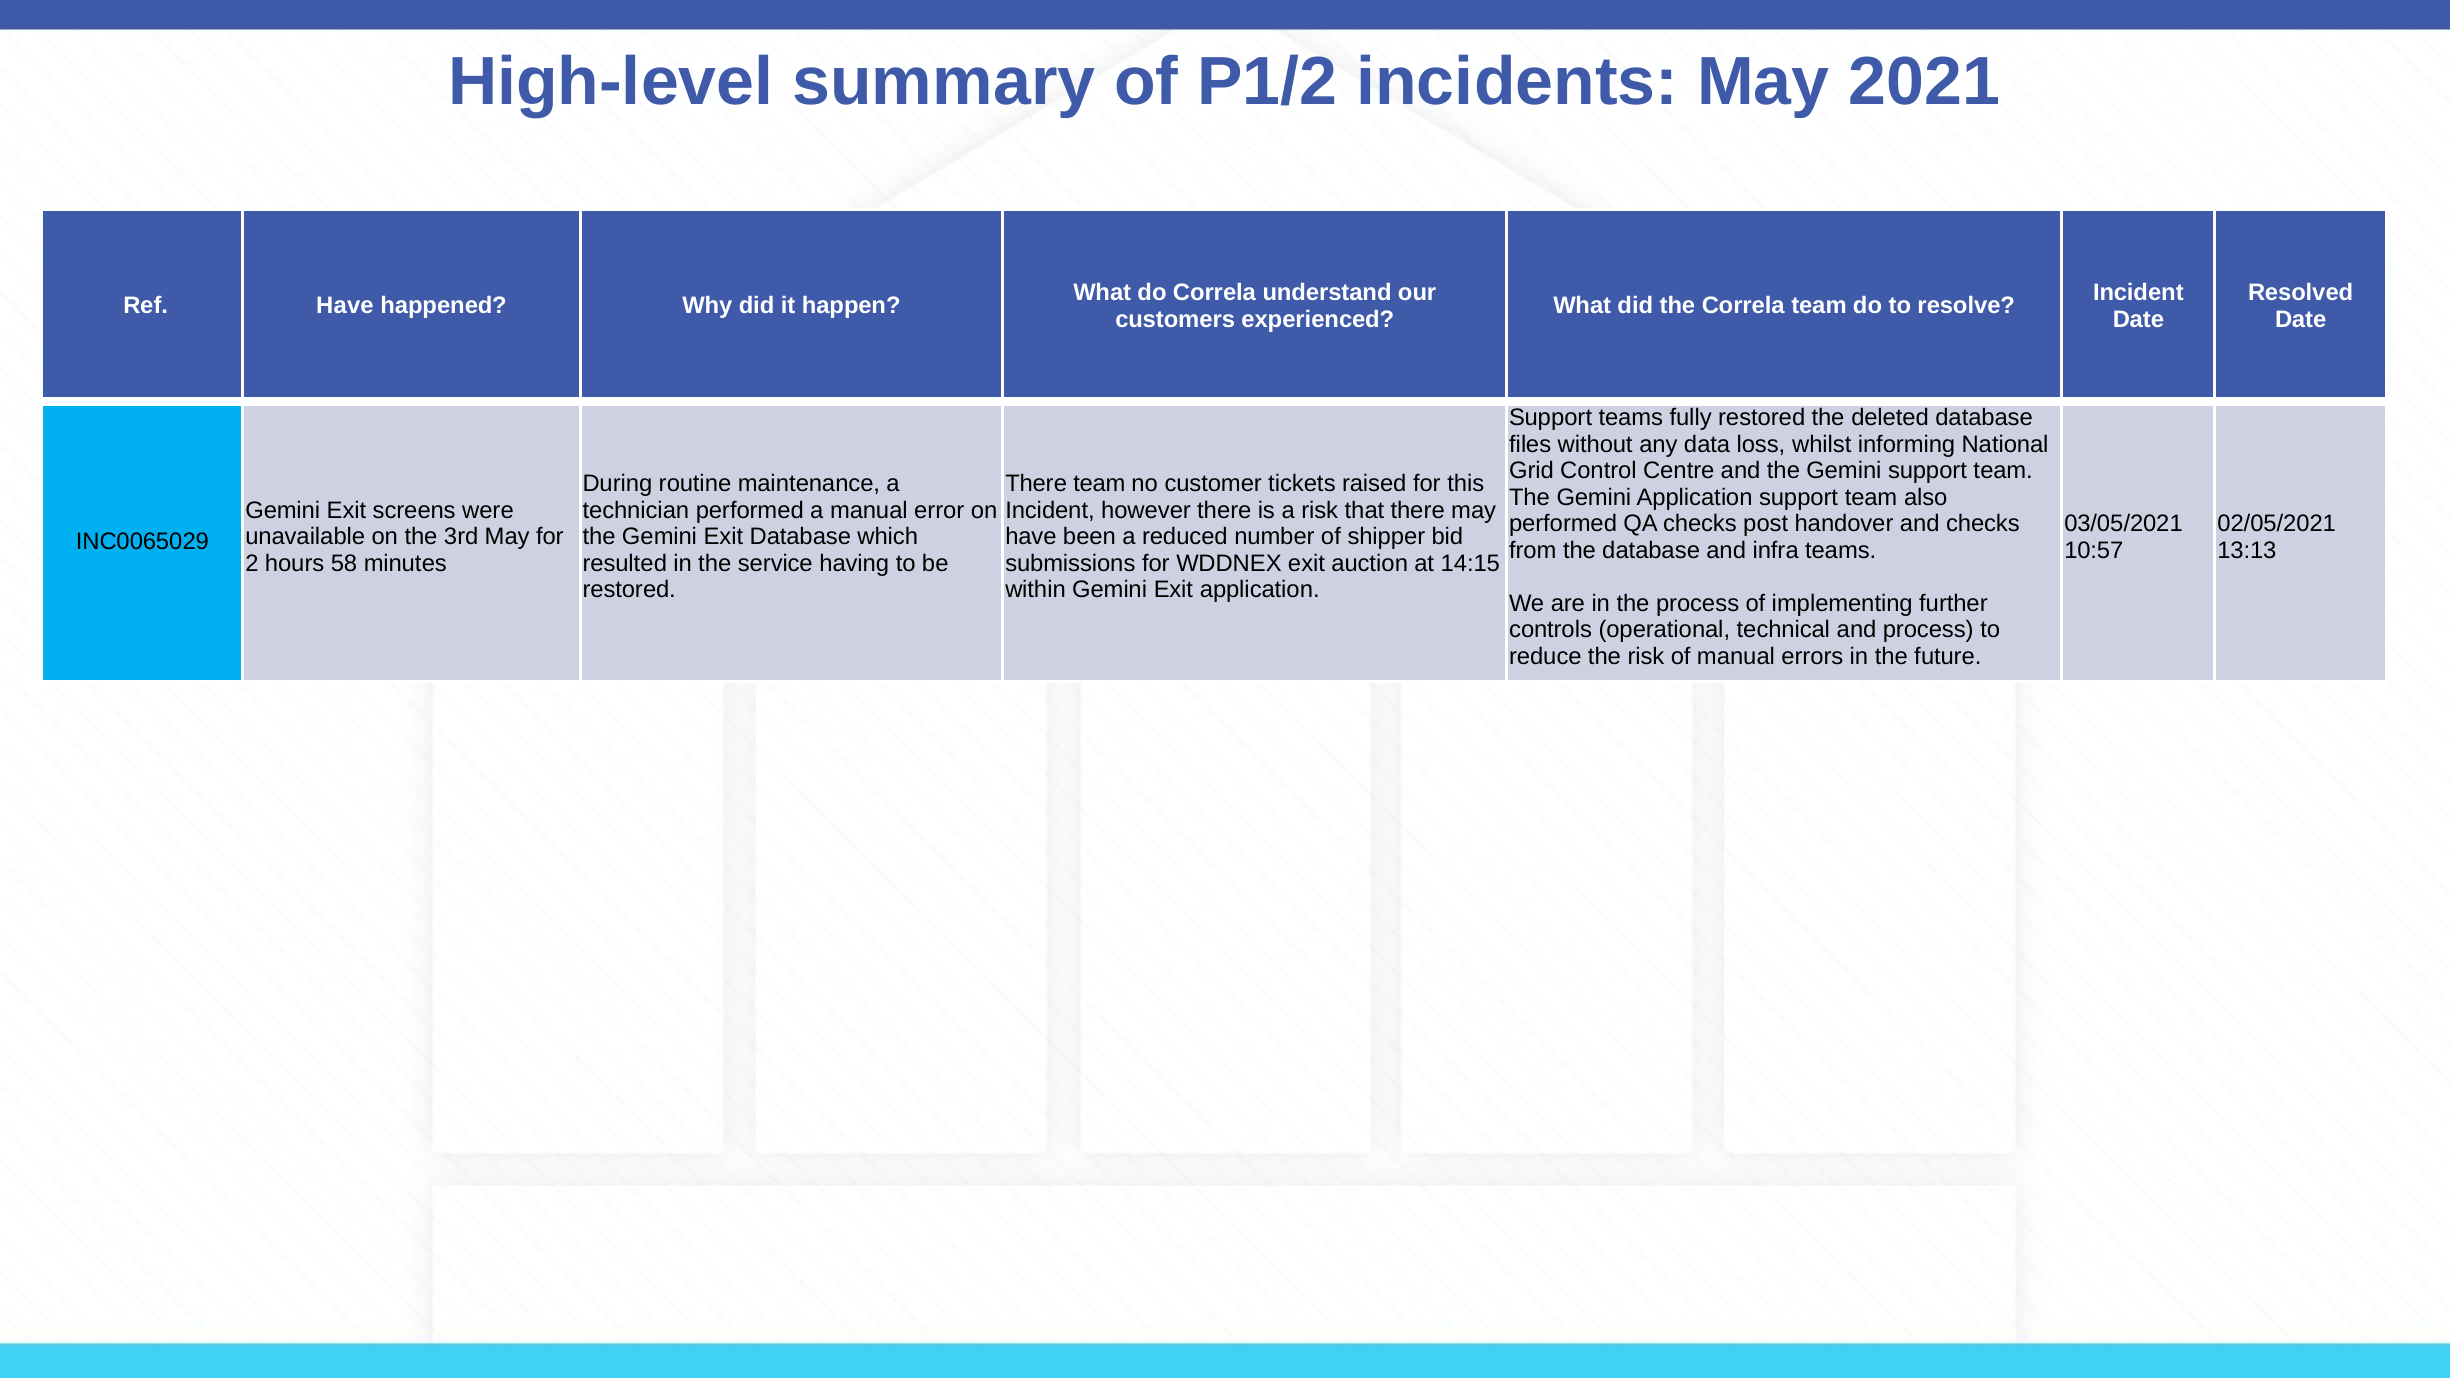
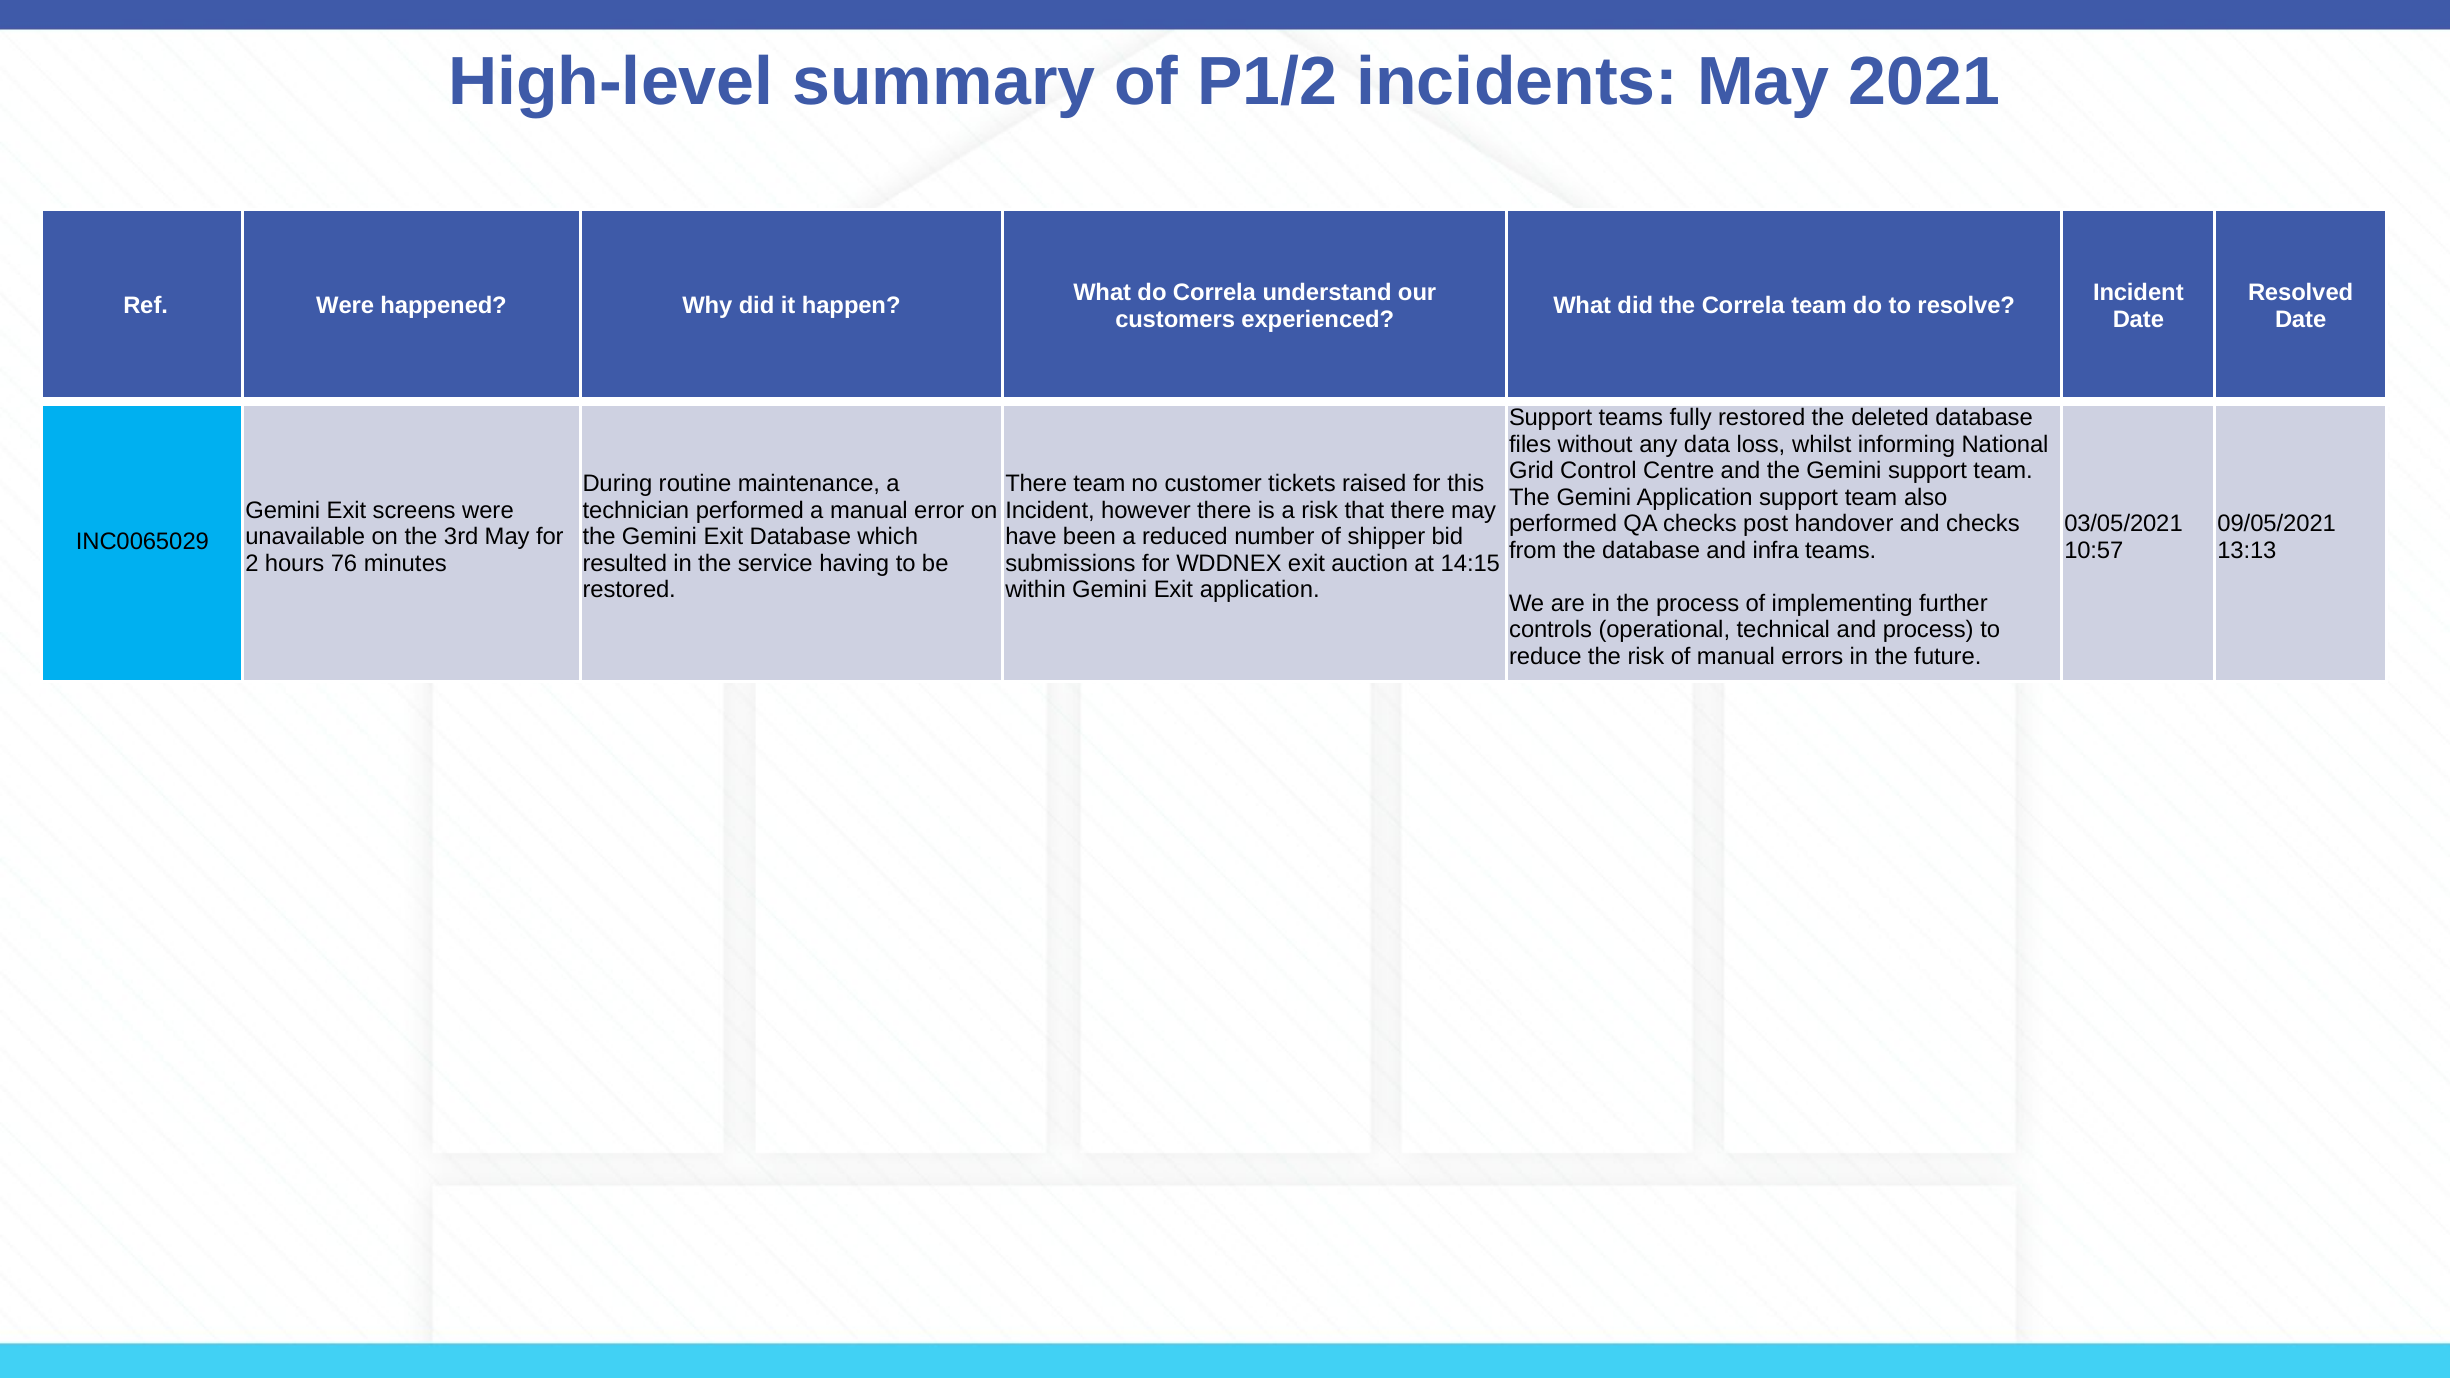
Ref Have: Have -> Were (345, 306)
02/05/2021: 02/05/2021 -> 09/05/2021 (2277, 524)
58: 58 -> 76 (344, 564)
